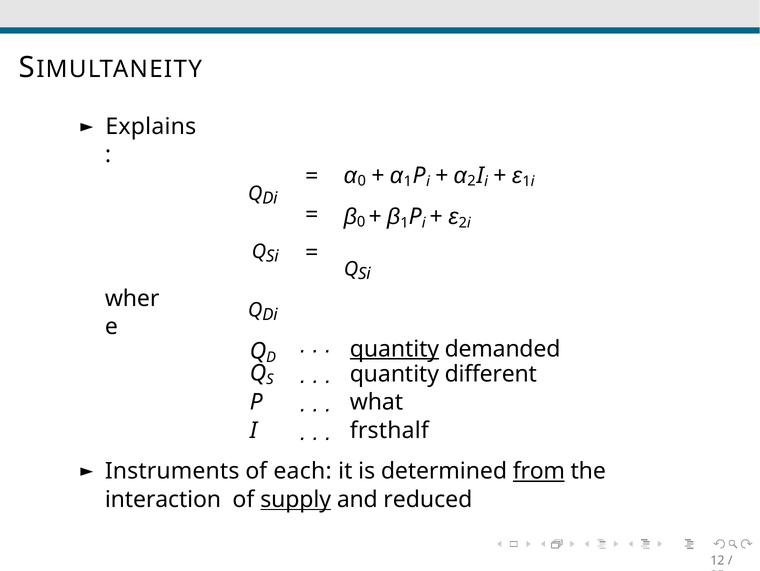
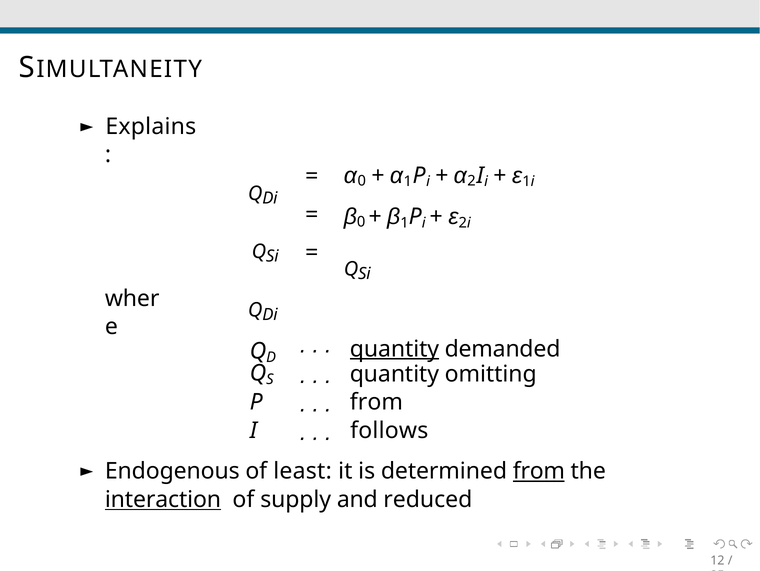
different: different -> omitting (491, 374)
what: what -> from (376, 402)
frsthalf: frsthalf -> follows (389, 430)
Instruments: Instruments -> Endogenous (172, 471)
each: each -> least (303, 471)
interaction underline: none -> present (163, 499)
supply underline: present -> none (296, 499)
